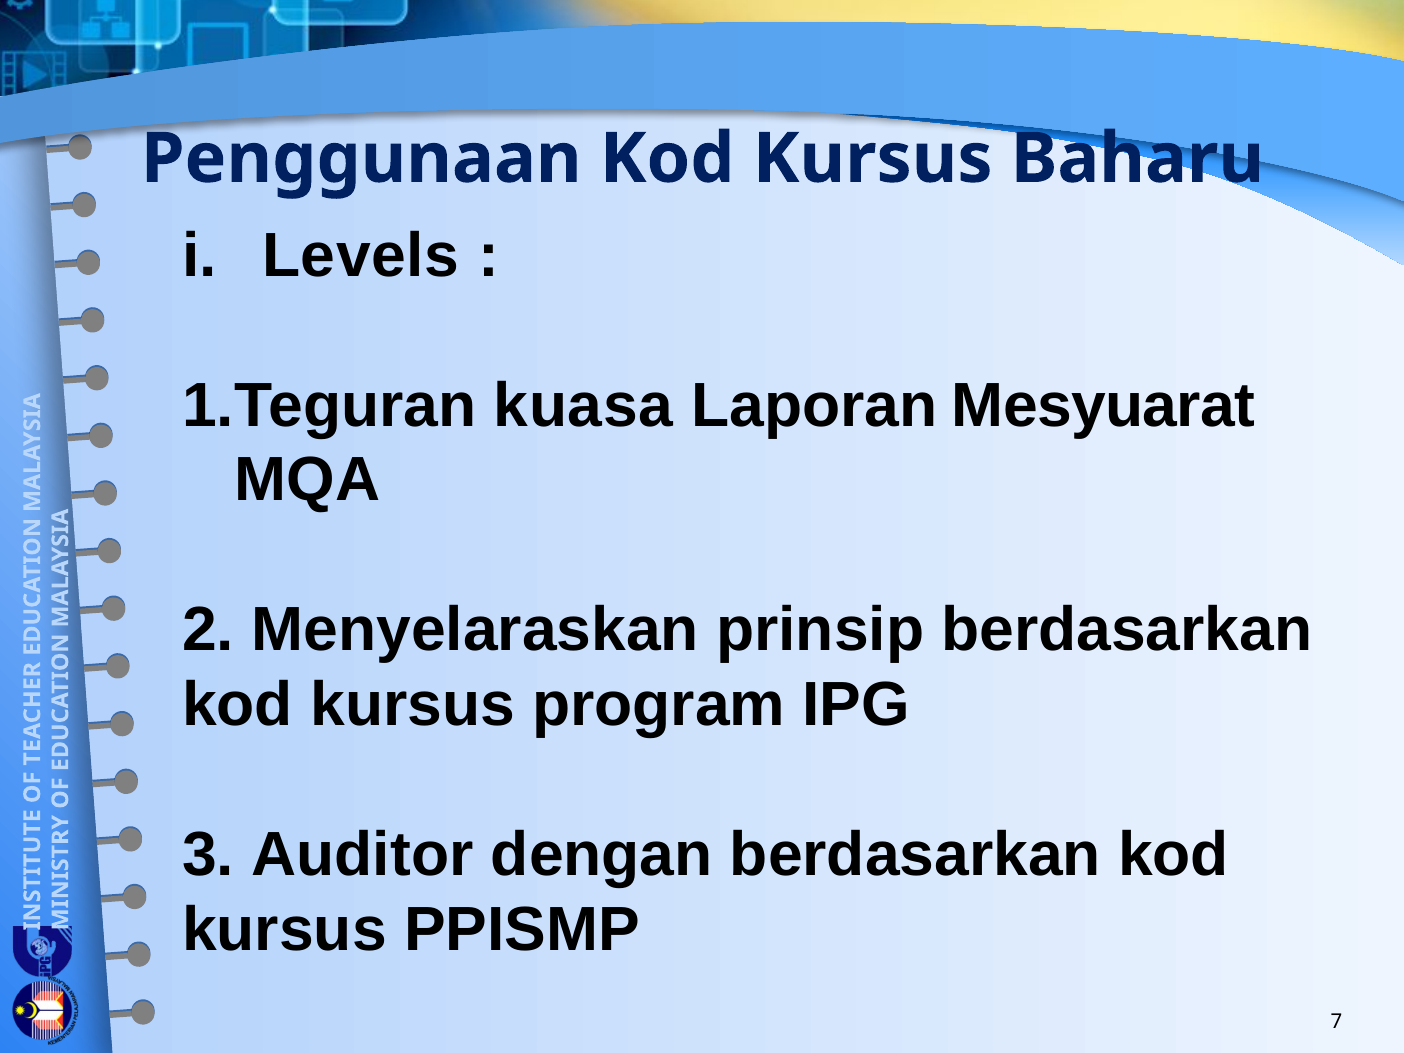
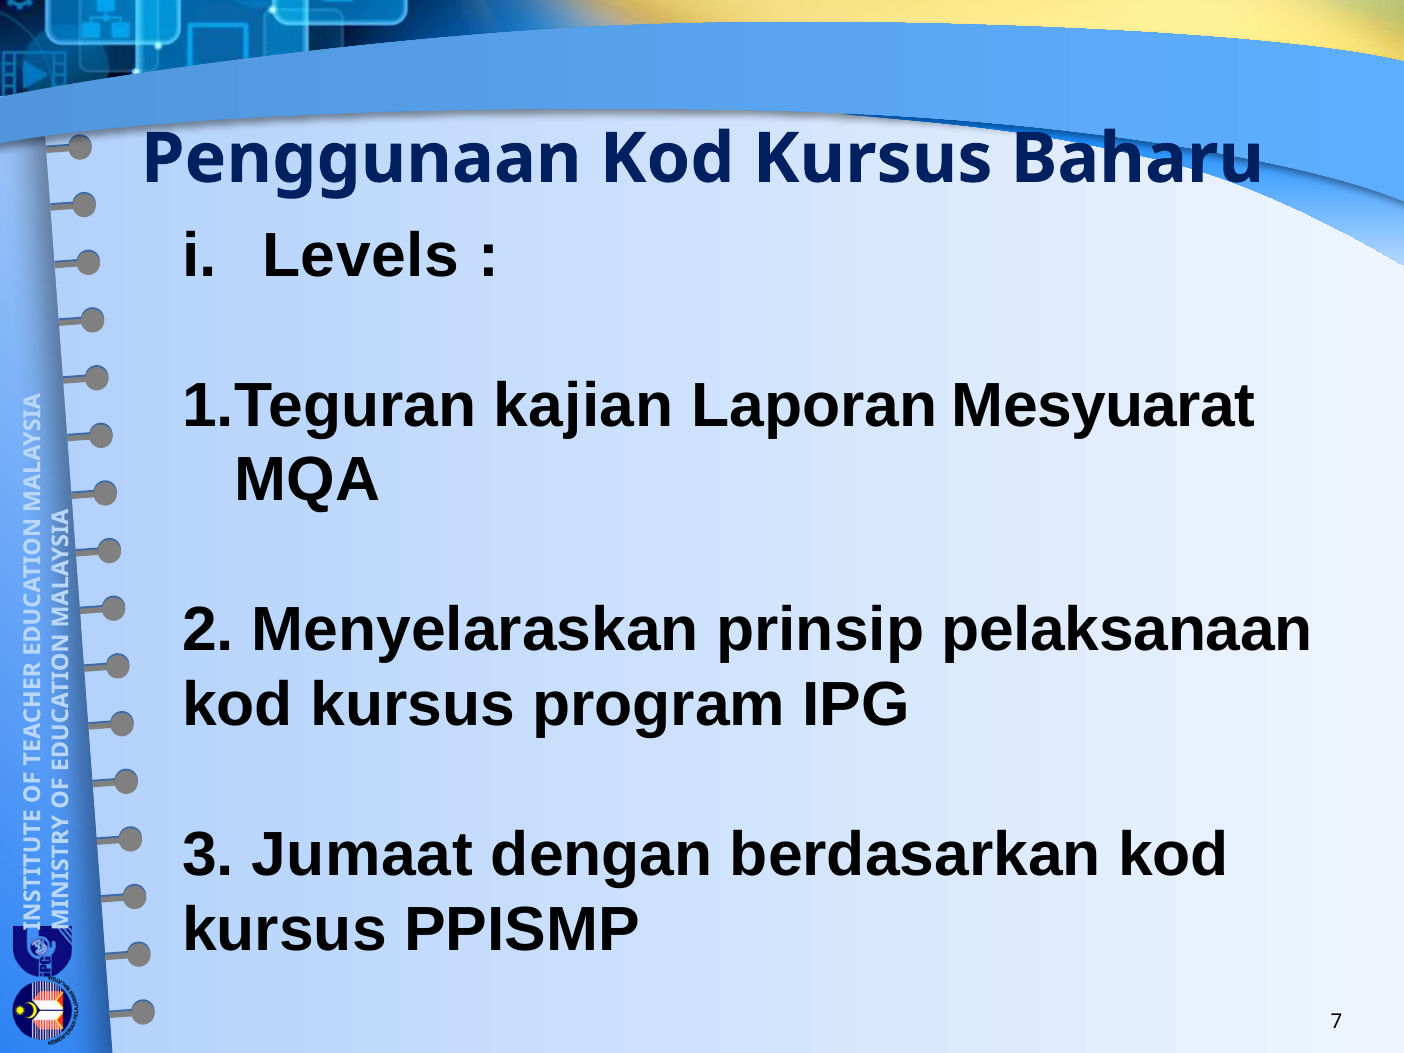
kuasa: kuasa -> kajian (583, 405)
prinsip berdasarkan: berdasarkan -> pelaksanaan (1127, 630)
Auditor: Auditor -> Jumaat (362, 855)
